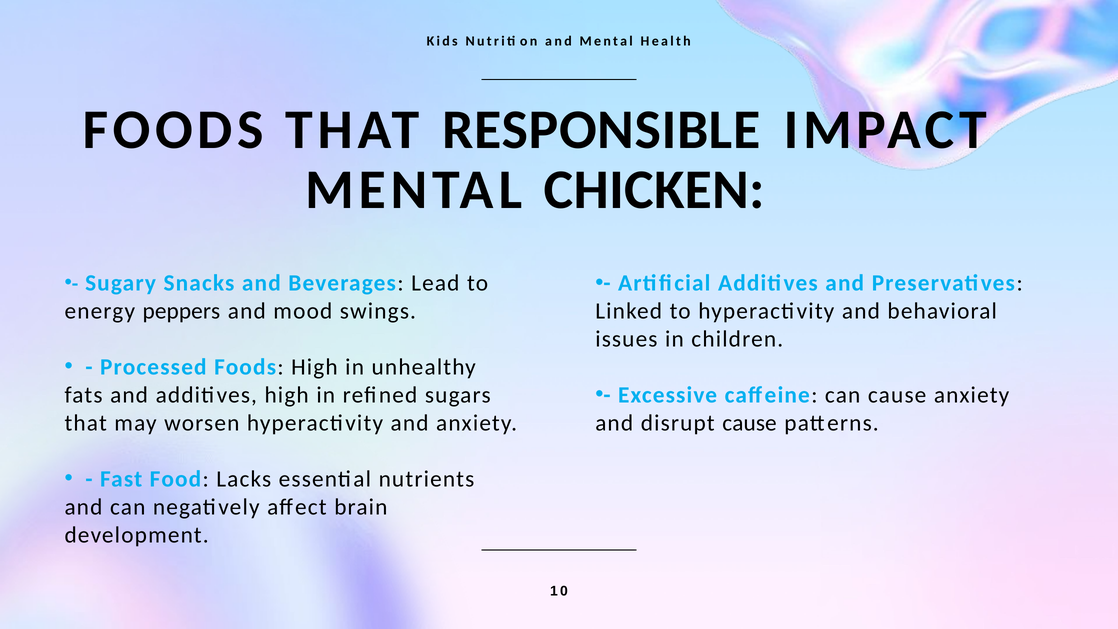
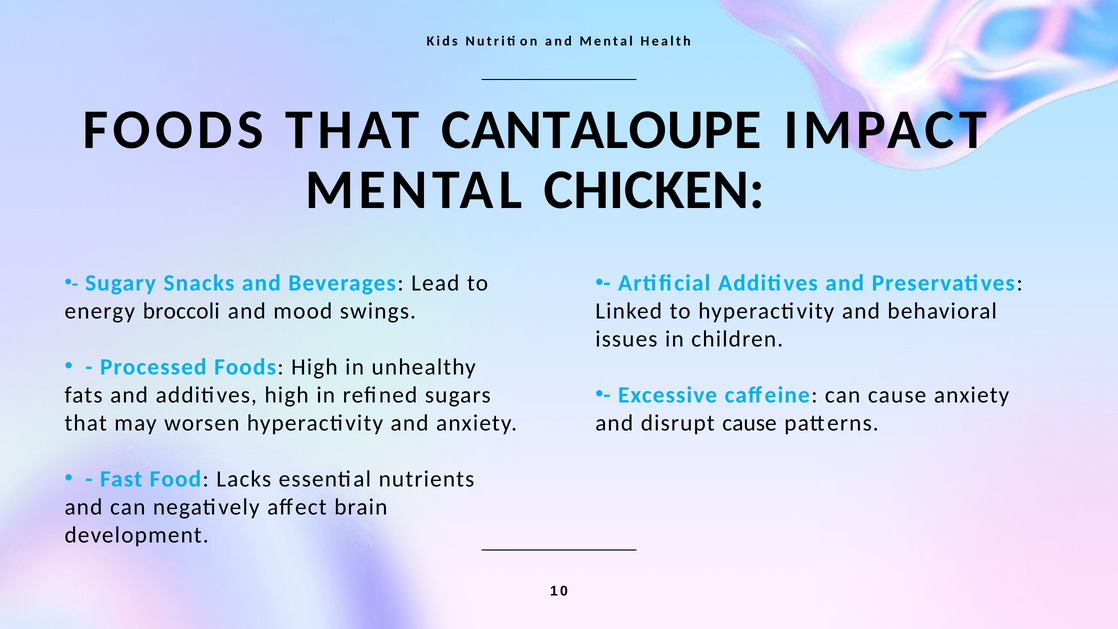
RESPONSIBLE: RESPONSIBLE -> CANTALOUPE (601, 130)
peppers: peppers -> broccoli (181, 311)
